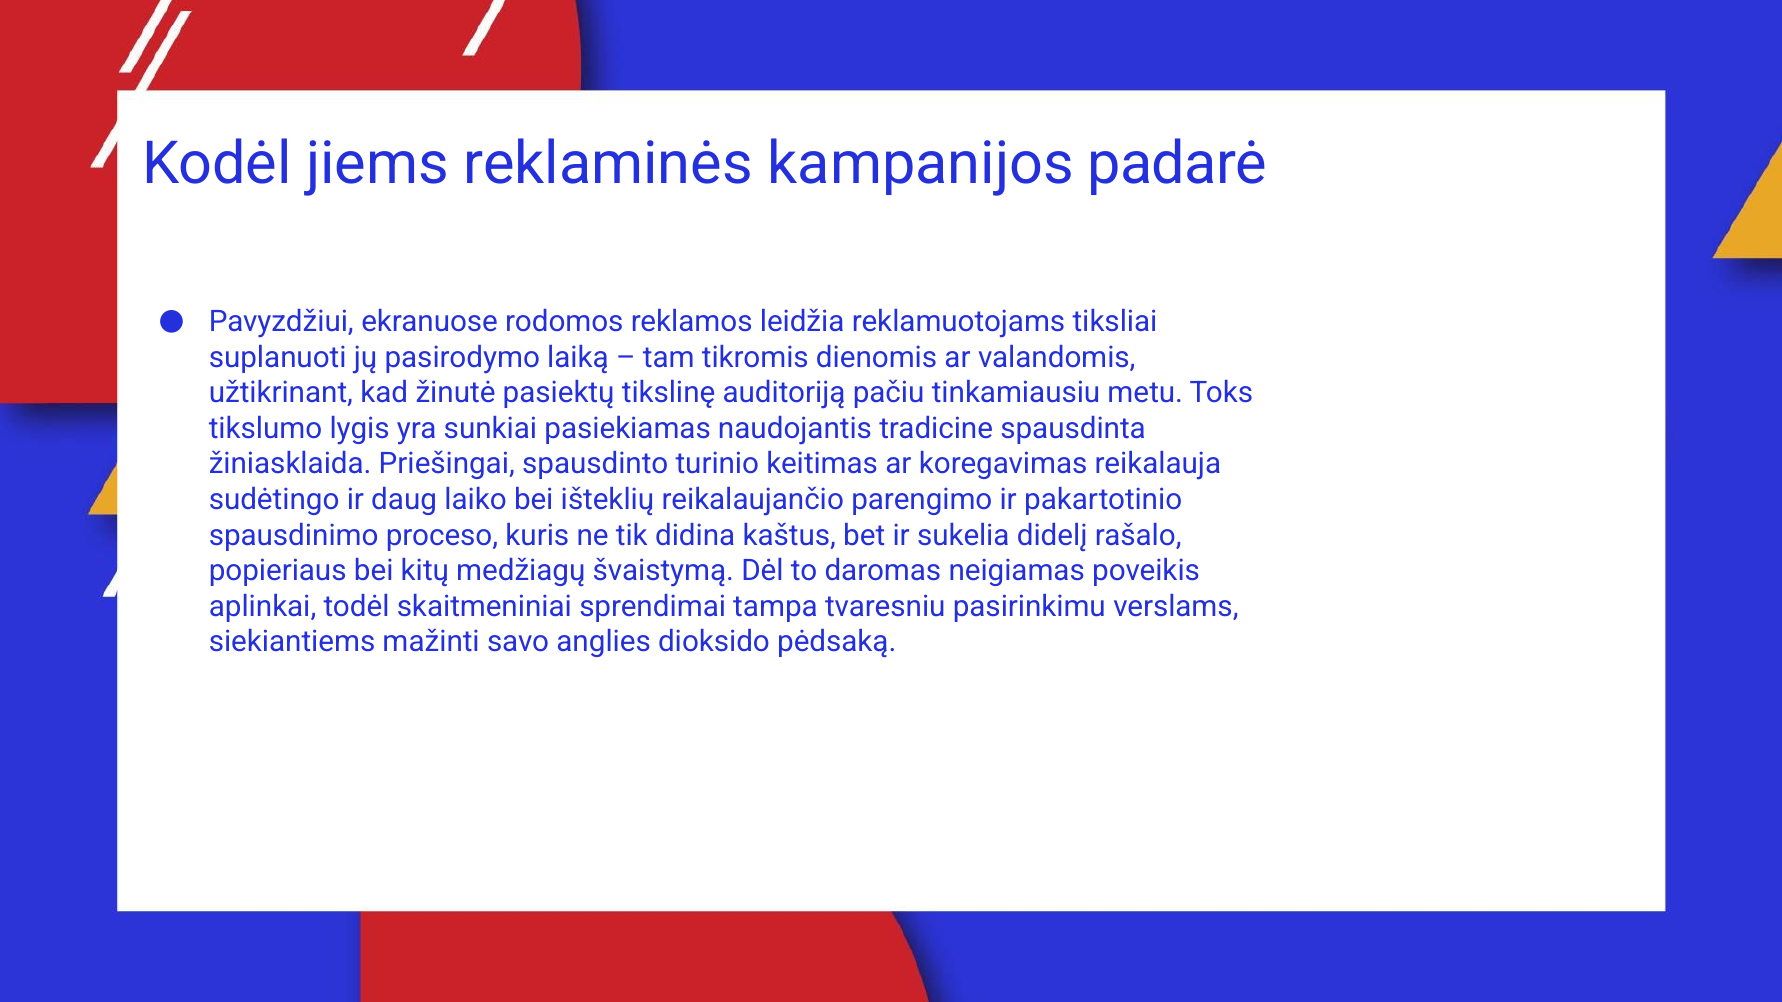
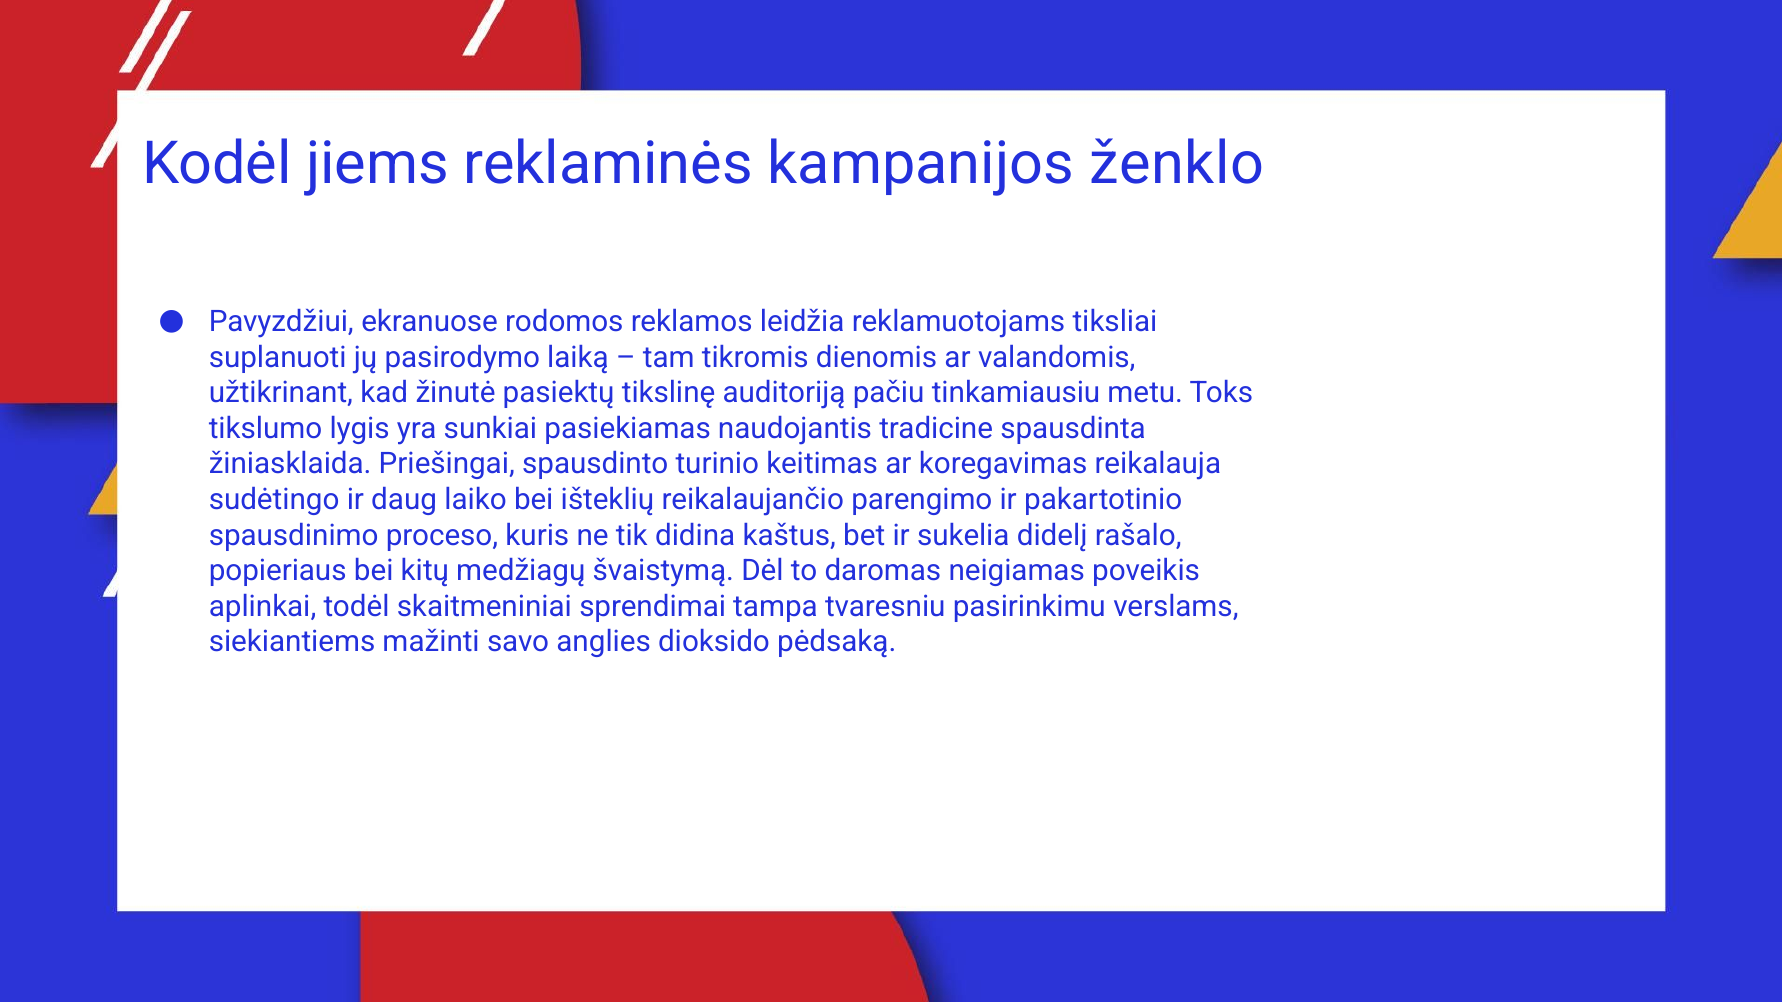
padarė: padarė -> ženklo (1177, 164)
